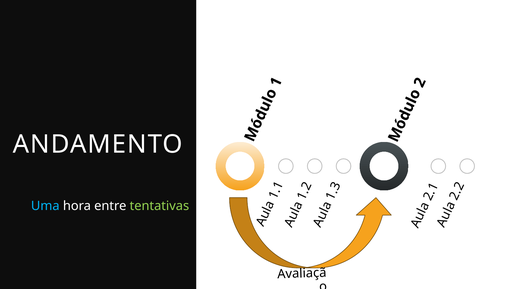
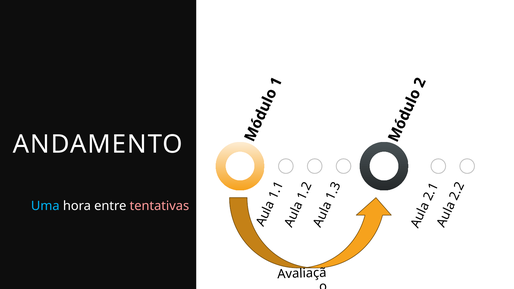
tentativas colour: light green -> pink (159, 206)
